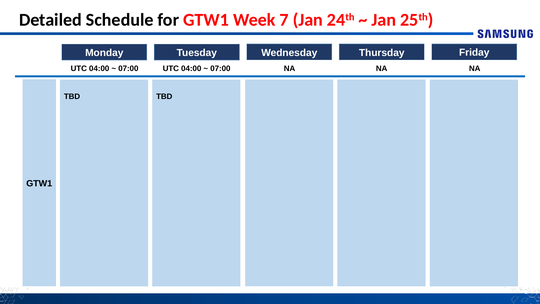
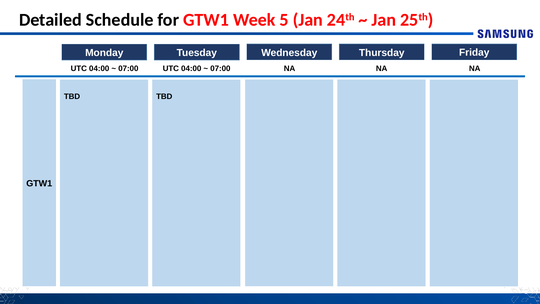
7: 7 -> 5 (284, 20)
